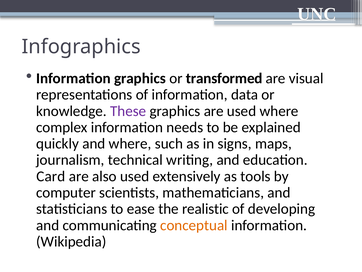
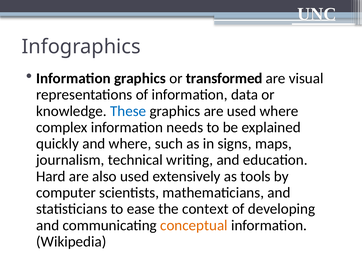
These colour: purple -> blue (128, 111)
Card: Card -> Hard (51, 176)
realistic: realistic -> context (205, 209)
